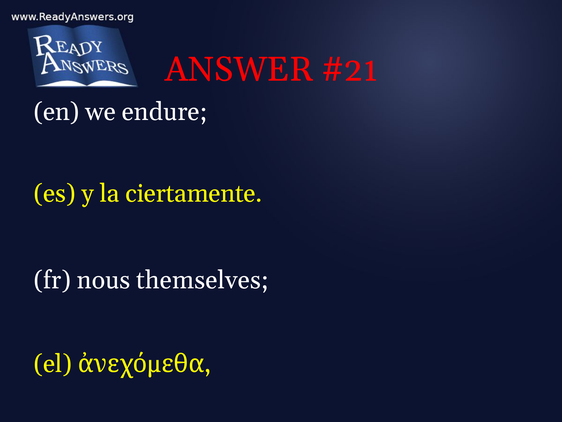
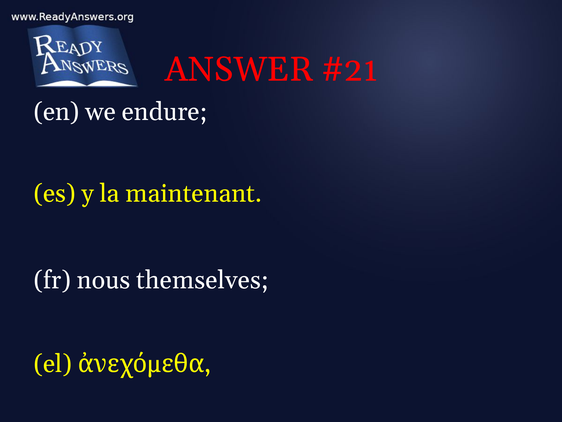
ciertamente: ciertamente -> maintenant (194, 193)
